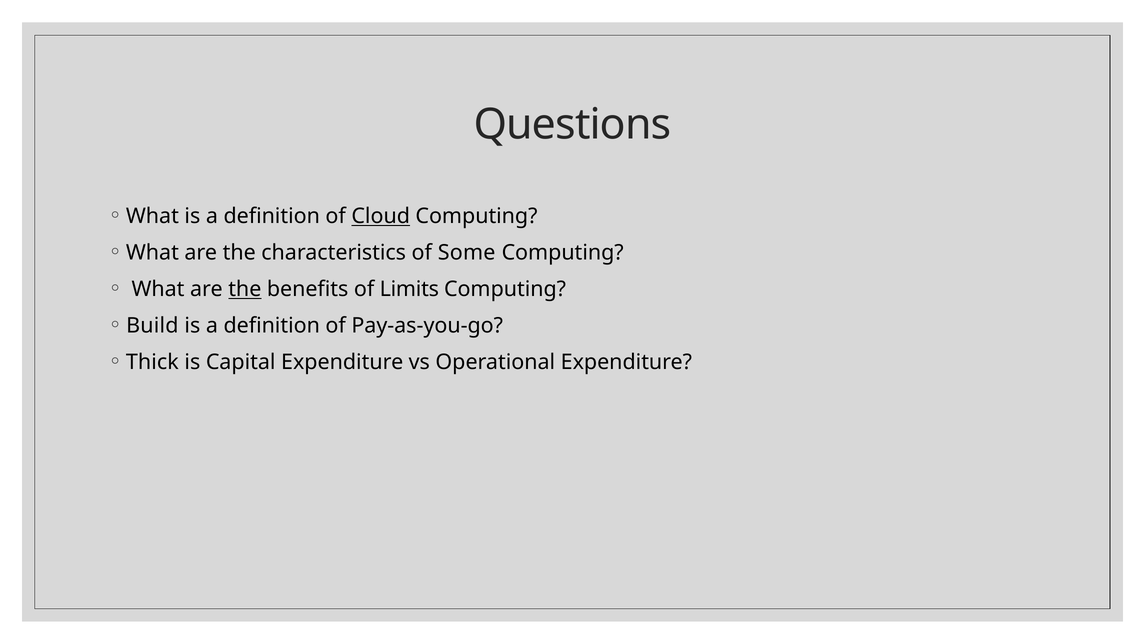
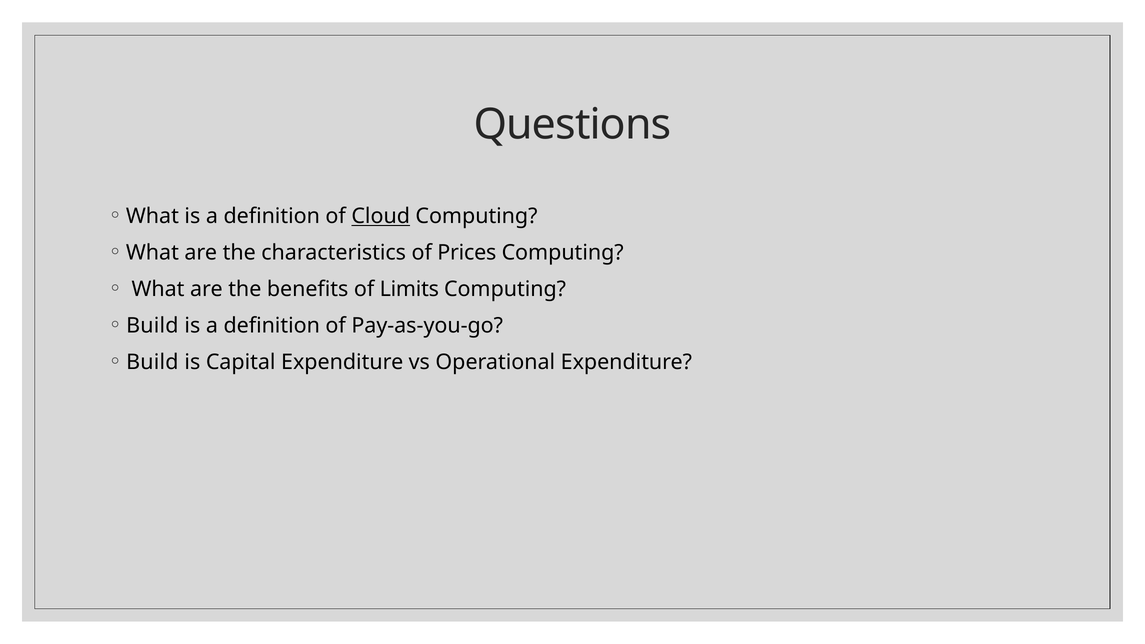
Some: Some -> Prices (467, 253)
the underline: present -> none (245, 289)
Thick: Thick -> Build (152, 362)
